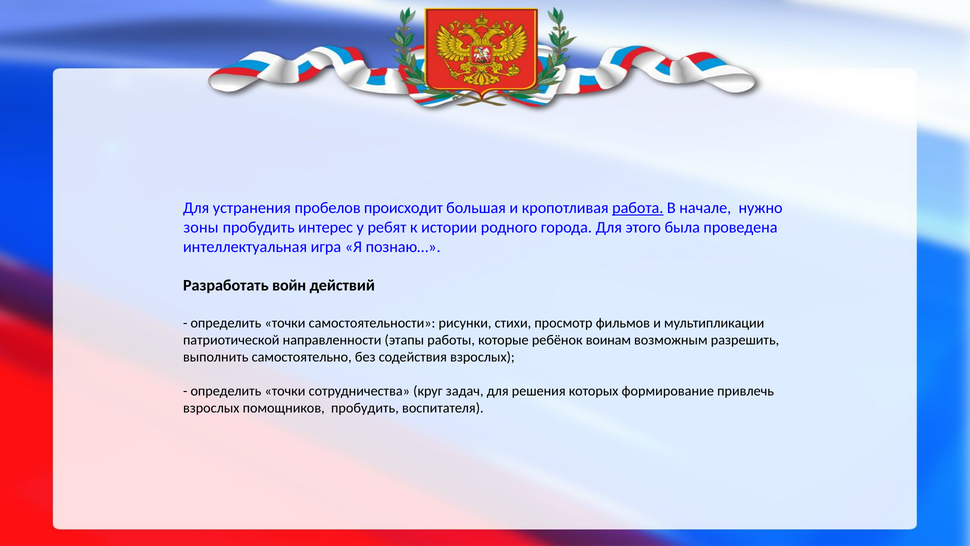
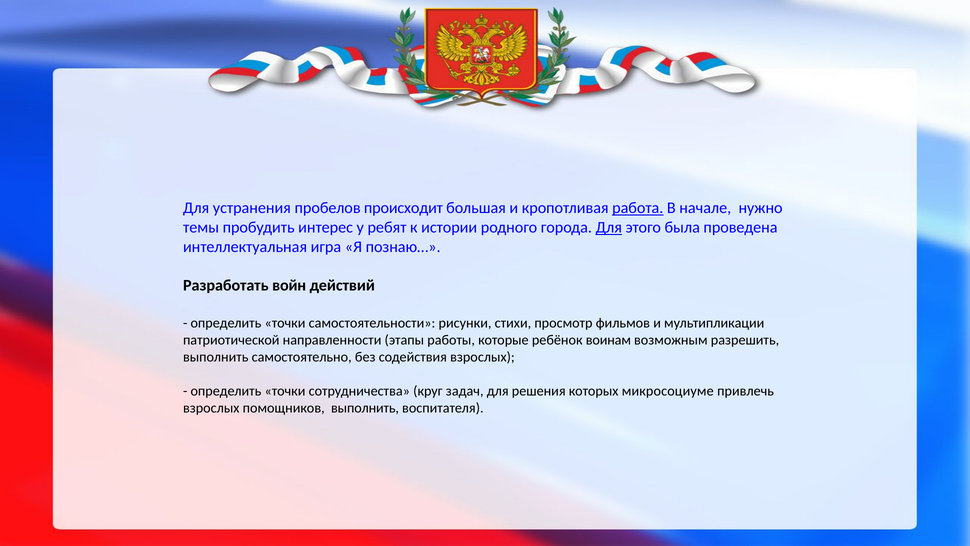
зоны: зоны -> темы (201, 227)
Для underline: none -> present (609, 227)
формирование: формирование -> микросоциуме (668, 391)
помощников пробудить: пробудить -> выполнить (365, 408)
